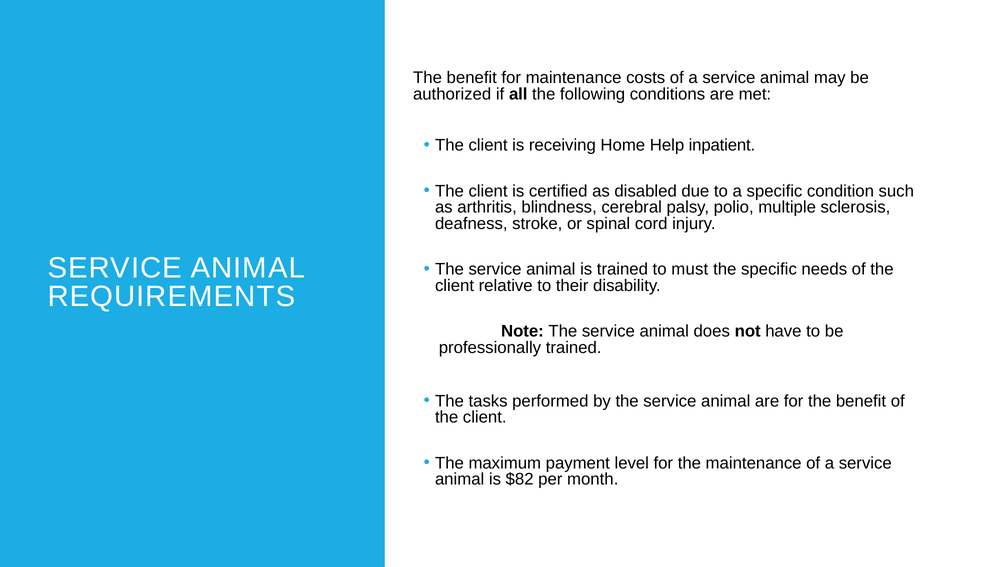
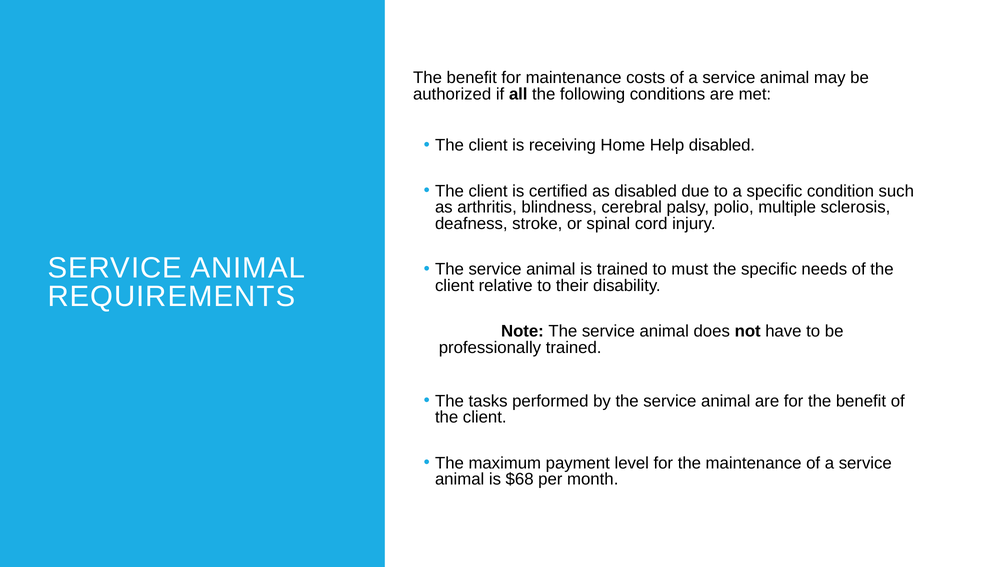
Help inpatient: inpatient -> disabled (722, 145)
$82: $82 -> $68 (520, 479)
